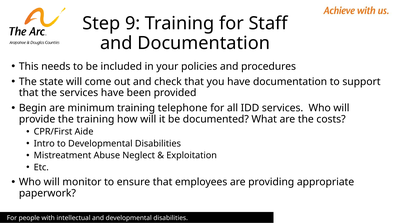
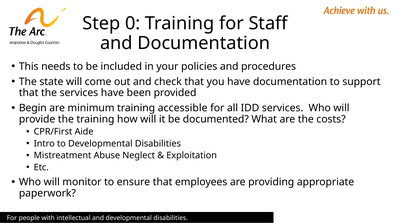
9: 9 -> 0 (133, 23)
telephone: telephone -> accessible (183, 108)
